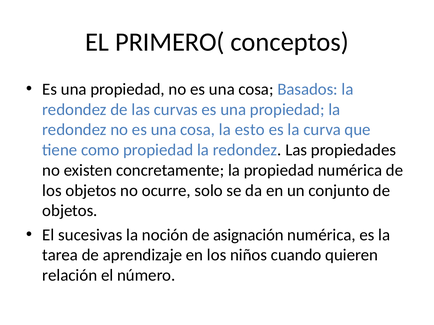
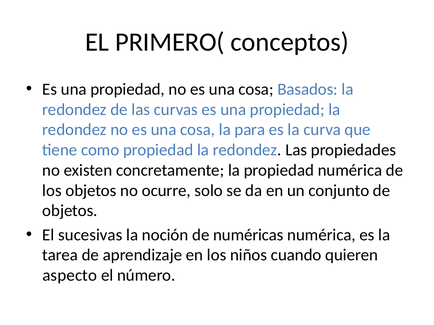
esto: esto -> para (250, 130)
asignación: asignación -> numéricas (248, 235)
relación: relación -> aspecto (70, 276)
